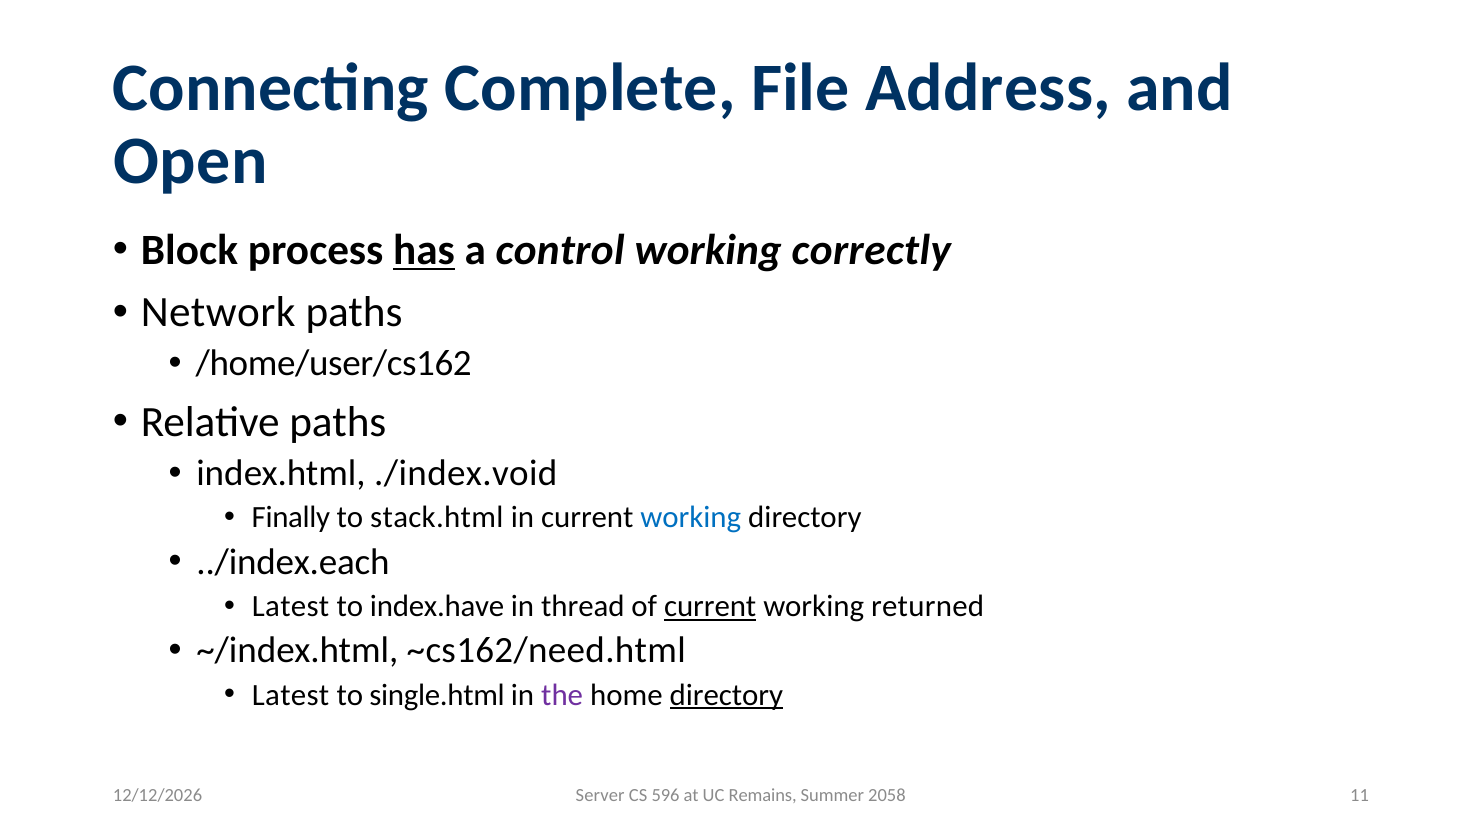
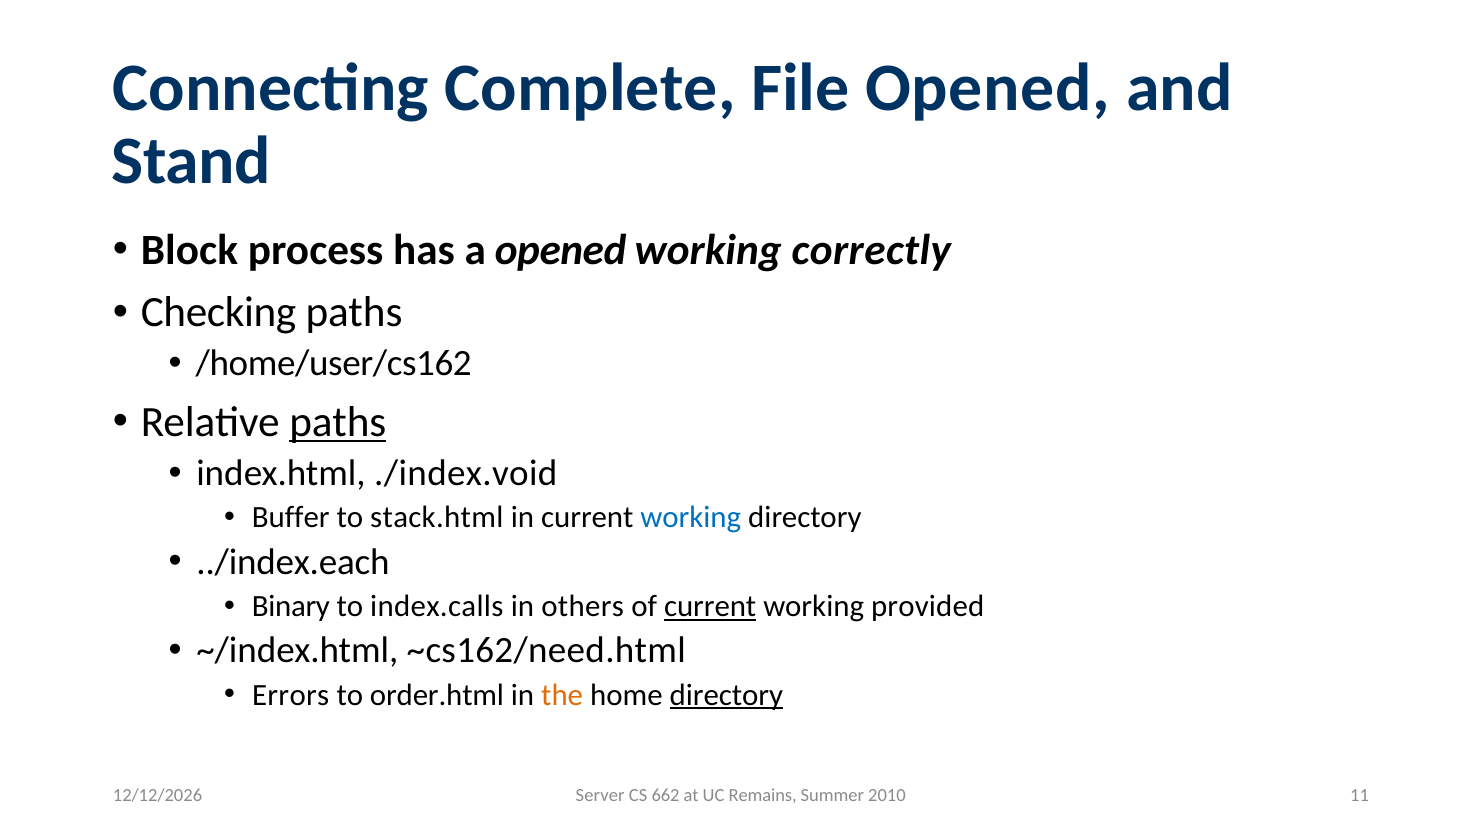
File Address: Address -> Opened (988, 88)
Open: Open -> Stand (191, 161)
has underline: present -> none (424, 251)
a control: control -> opened (561, 251)
Network: Network -> Checking (218, 313)
paths underline: none -> present (338, 423)
Finally: Finally -> Buffer (291, 518)
Latest: Latest -> Binary (291, 607)
index.have: index.have -> index.calls (437, 607)
thread: thread -> others (583, 607)
returned: returned -> provided (928, 607)
Latest: Latest -> Errors (291, 696)
single.html: single.html -> order.html (437, 696)
the colour: purple -> orange (562, 696)
596: 596 -> 662 (666, 796)
2058: 2058 -> 2010 (887, 796)
